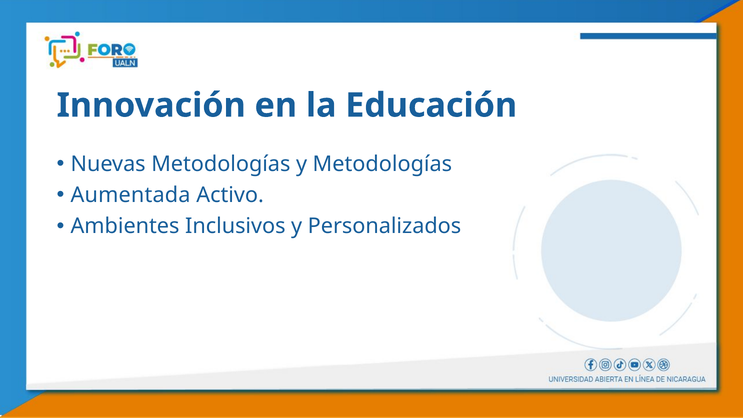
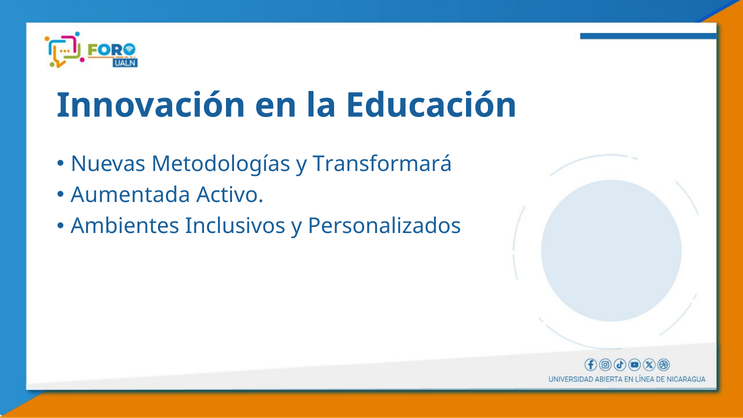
y Metodologías: Metodologías -> Transformará (382, 164)
